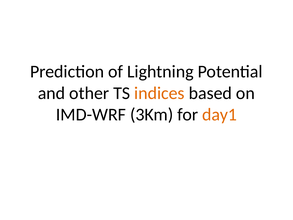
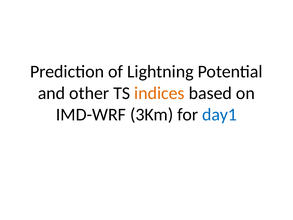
day1 colour: orange -> blue (220, 115)
